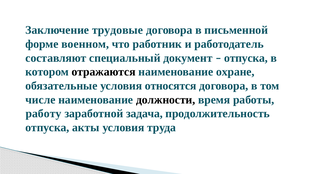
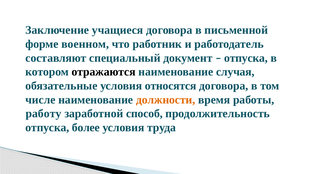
трудовые: трудовые -> учащиеся (118, 30)
охране: охране -> случая (235, 72)
должности colour: black -> orange (166, 100)
задача: задача -> способ (144, 114)
акты: акты -> более (86, 127)
